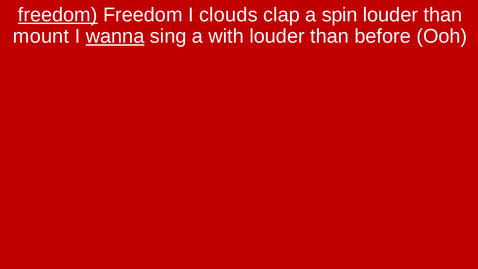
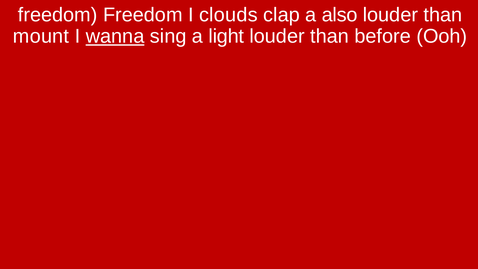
freedom underline: present -> none (58, 15)
spin: spin -> also (340, 15)
with: with -> light (226, 36)
